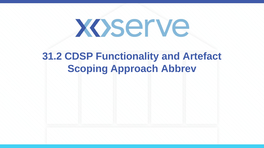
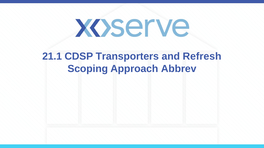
31.2: 31.2 -> 21.1 (52, 57)
Functionality: Functionality -> Transporters (127, 57)
Artefact: Artefact -> Refresh (202, 57)
